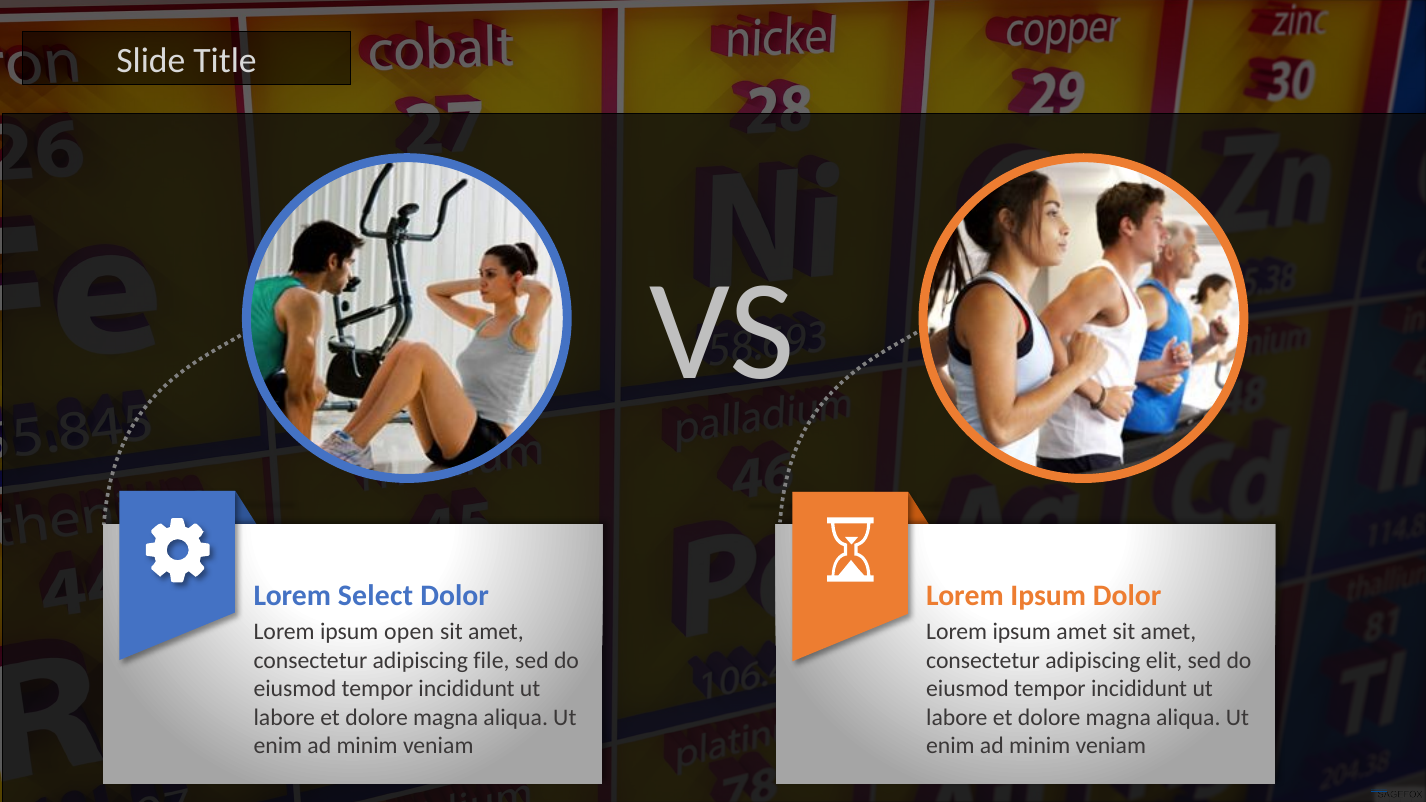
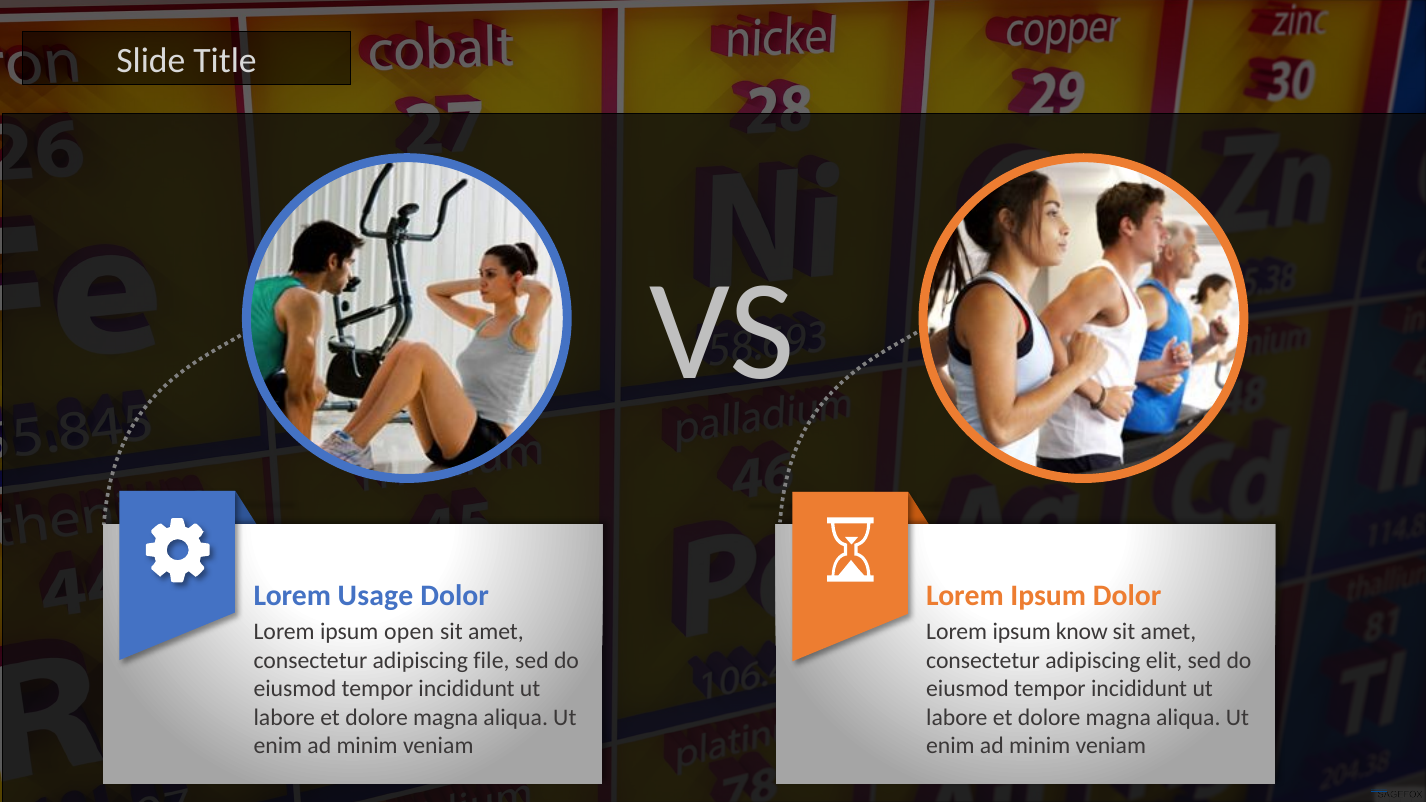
Select: Select -> Usage (376, 596)
ipsum amet: amet -> know (1082, 632)
